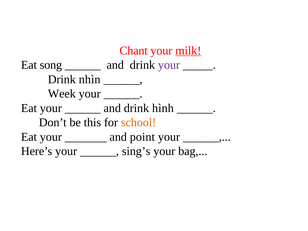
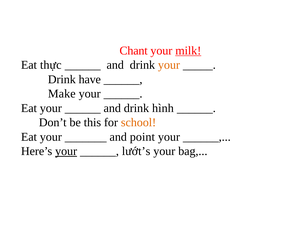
song: song -> thực (51, 65)
your colour: purple -> orange (169, 65)
nhìn: nhìn -> have (90, 79)
Week: Week -> Make (62, 94)
your underline: none -> present (66, 151)
sing’s: sing’s -> lướt’s (136, 151)
